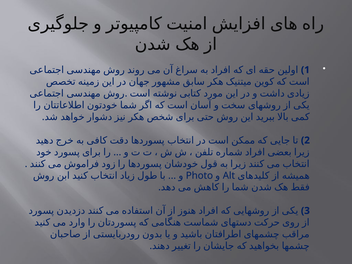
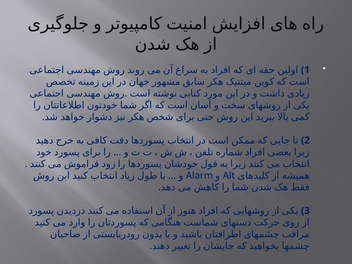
Photo: Photo -> Alarm (199, 176)
